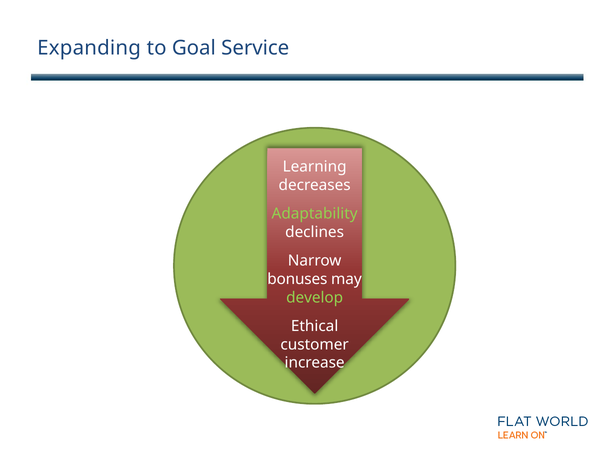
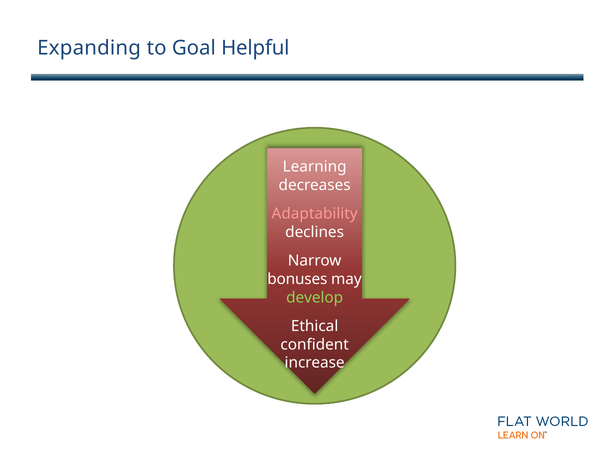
Service: Service -> Helpful (255, 48)
Adaptability colour: light green -> pink (315, 214)
customer: customer -> confident (315, 345)
